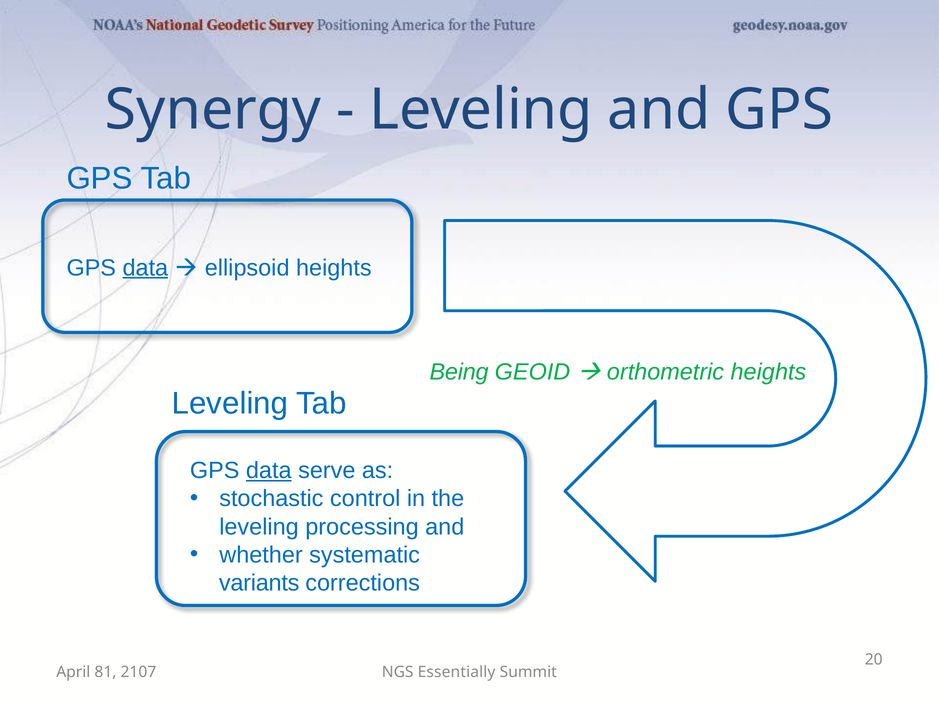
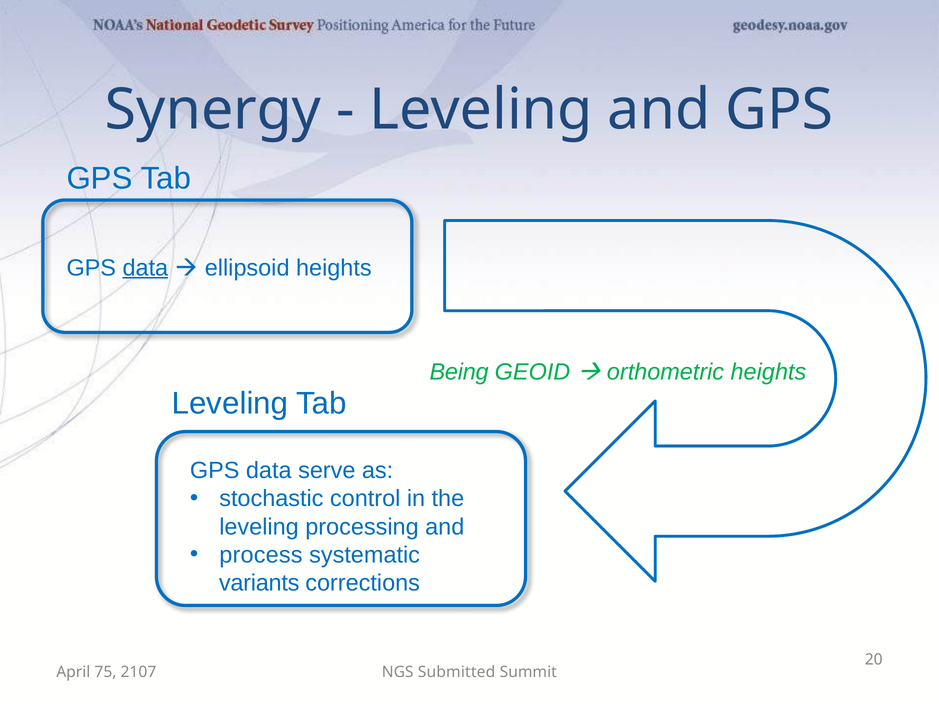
data underline: present -> none (269, 471)
whether: whether -> process (261, 555)
81: 81 -> 75 (105, 673)
Essentially: Essentially -> Submitted (457, 673)
